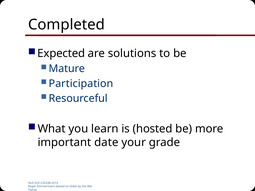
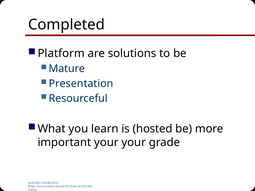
Expected: Expected -> Platform (61, 53)
Participation: Participation -> Presentation (81, 84)
important date: date -> your (106, 142)
